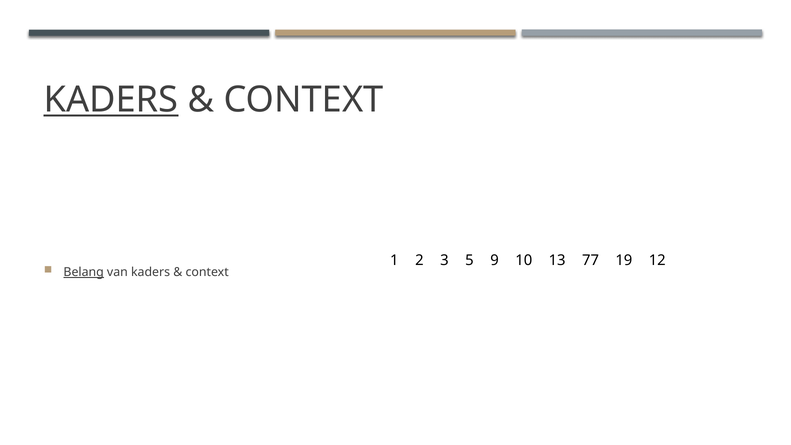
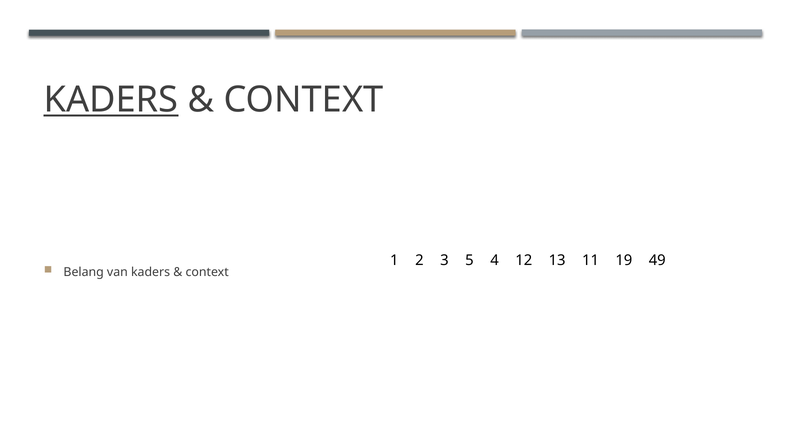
9: 9 -> 4 (495, 260)
10: 10 -> 12 (524, 260)
77: 77 -> 11 (591, 260)
12: 12 -> 49 (657, 260)
Belang underline: present -> none (84, 272)
